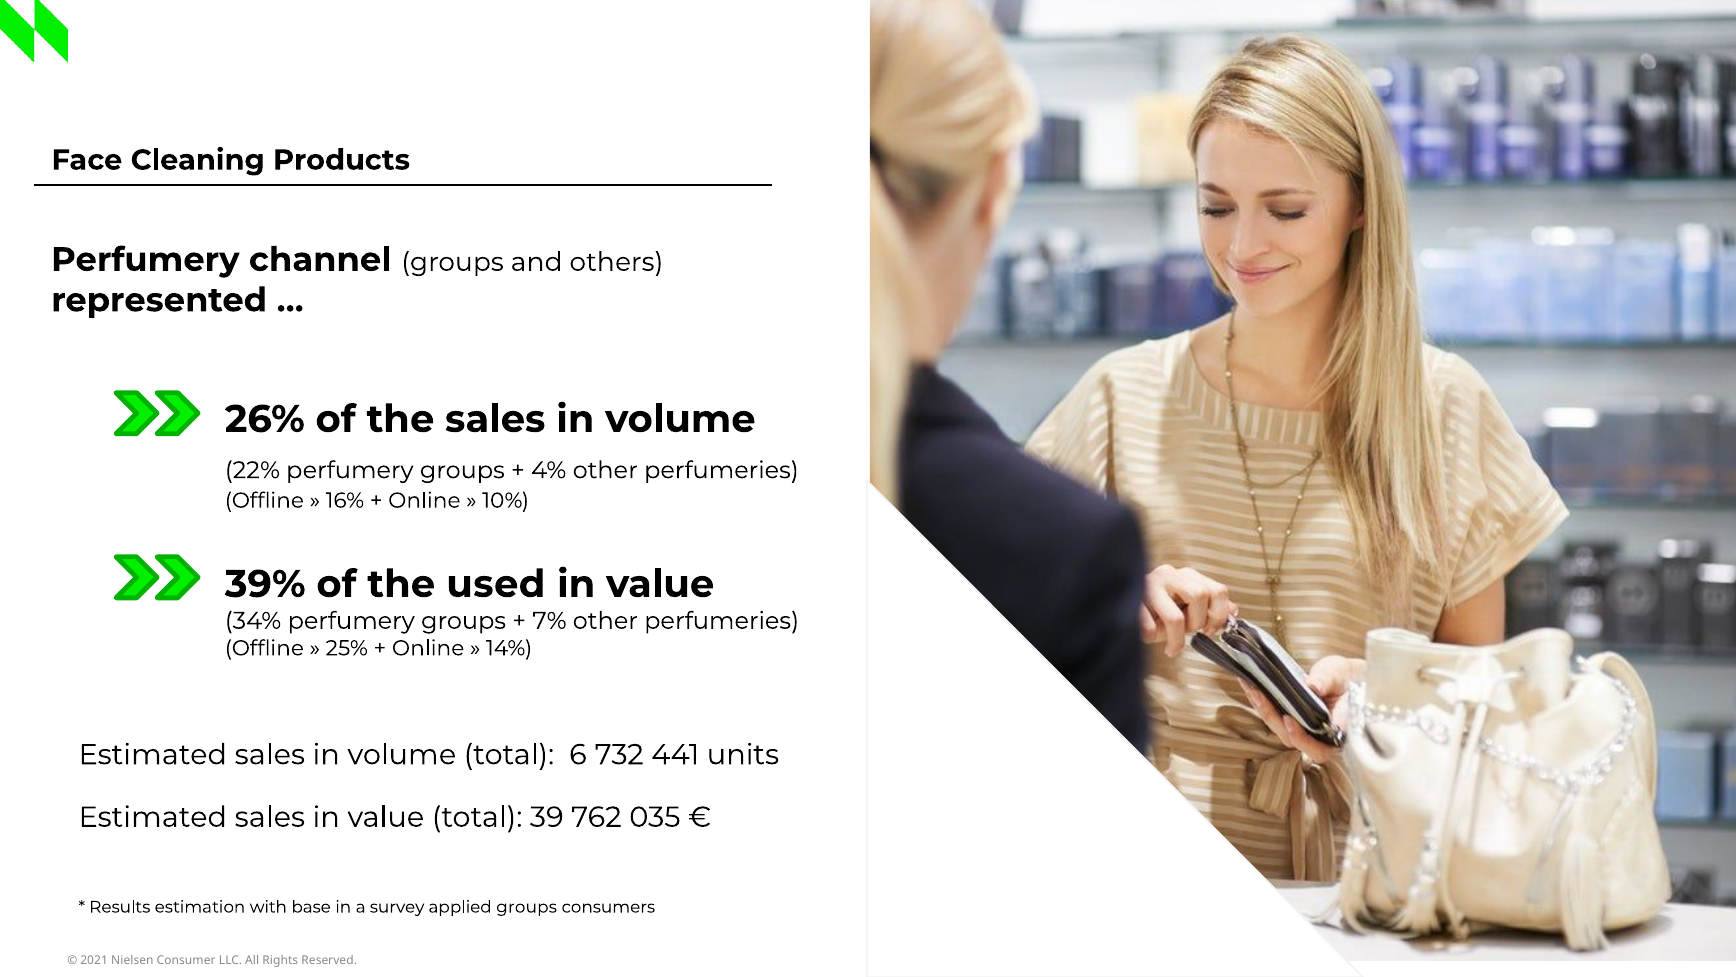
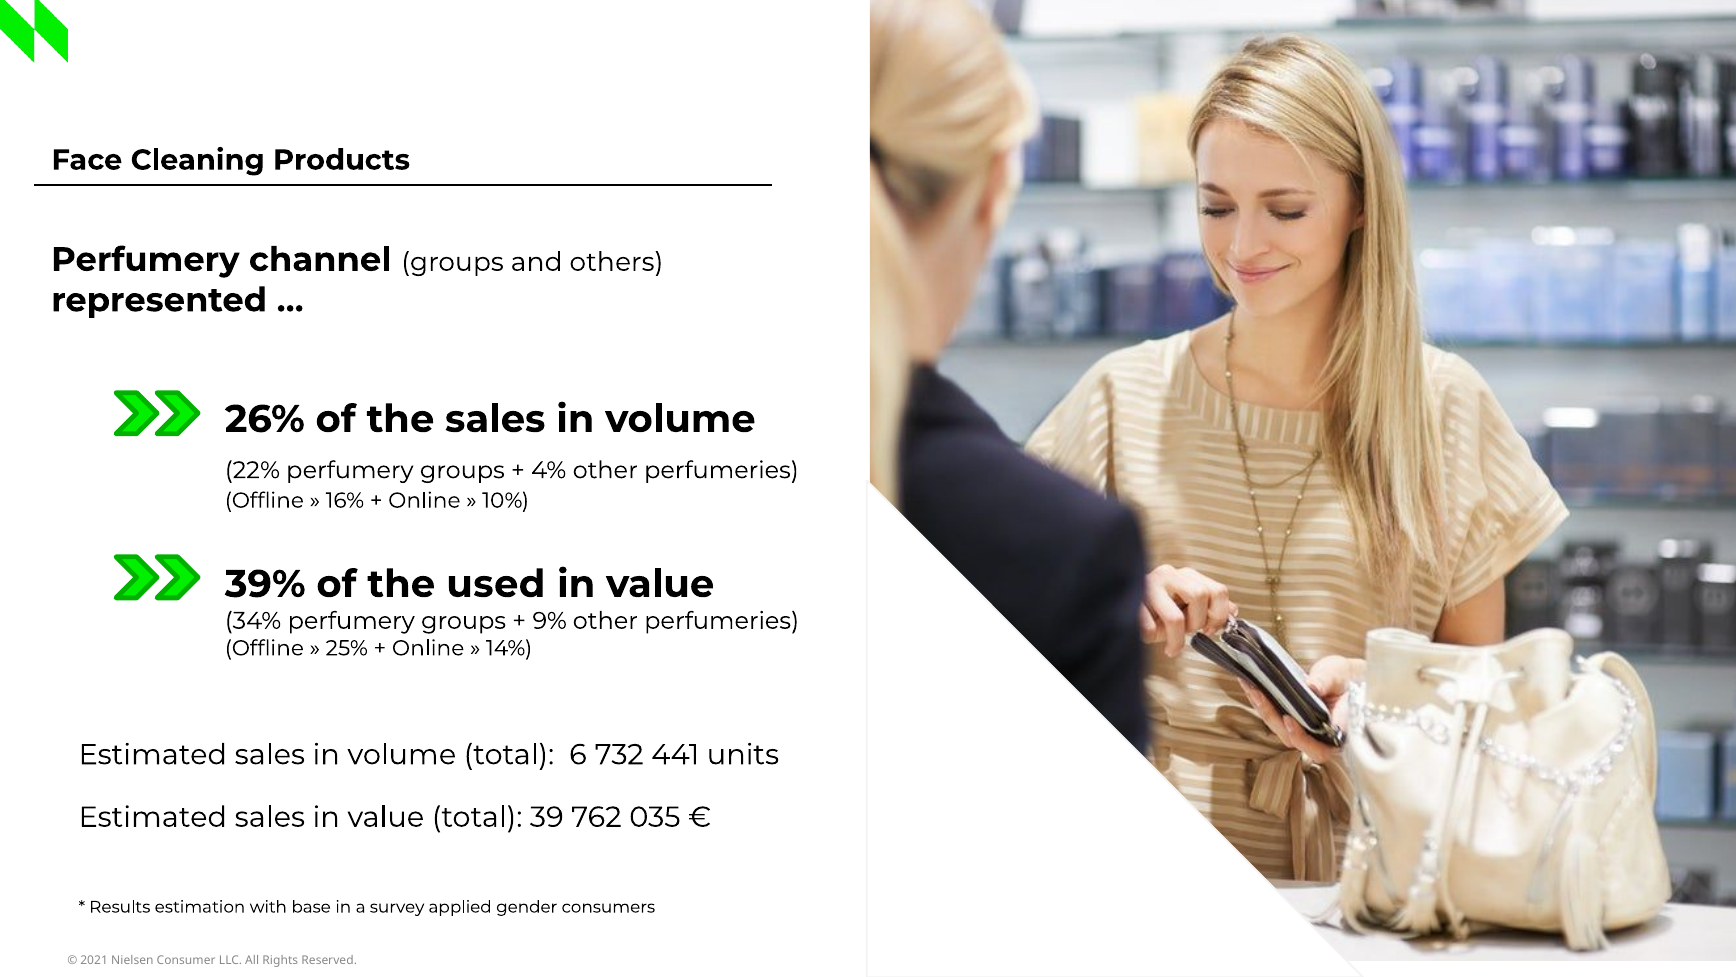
7%: 7% -> 9% (550, 621)
applied groups: groups -> gender (527, 907)
